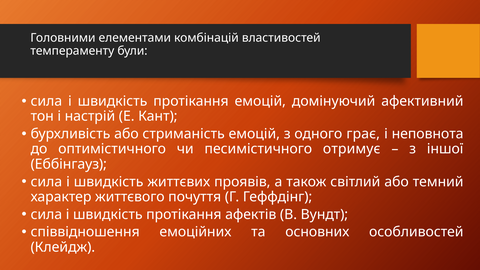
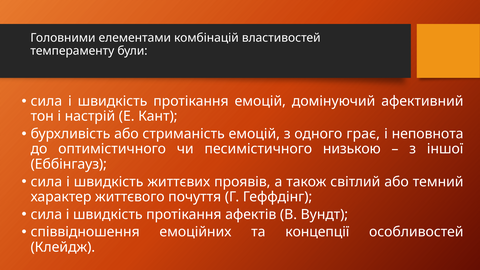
отримує: отримує -> низькою (352, 149)
основних: основних -> концепції (317, 232)
